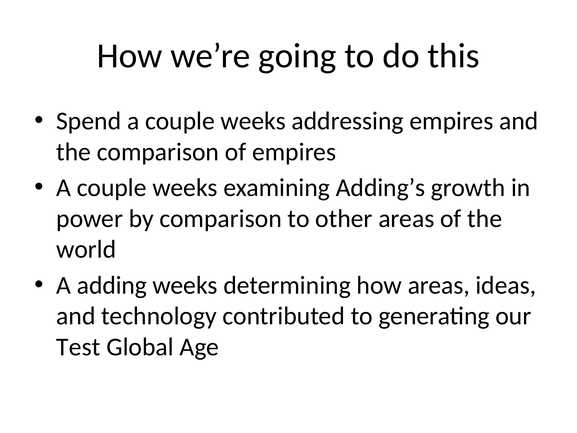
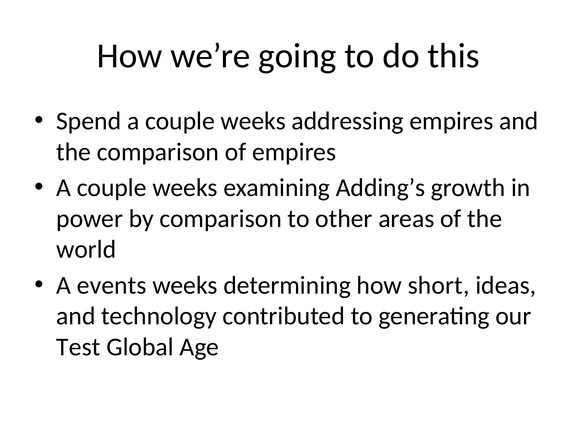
adding: adding -> events (112, 285)
how areas: areas -> short (439, 285)
